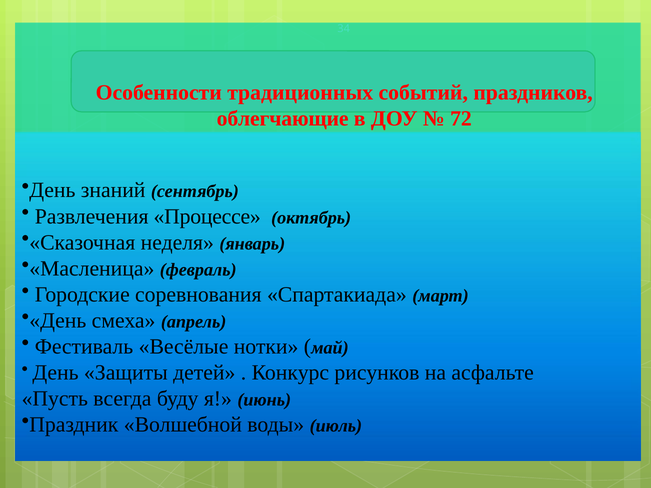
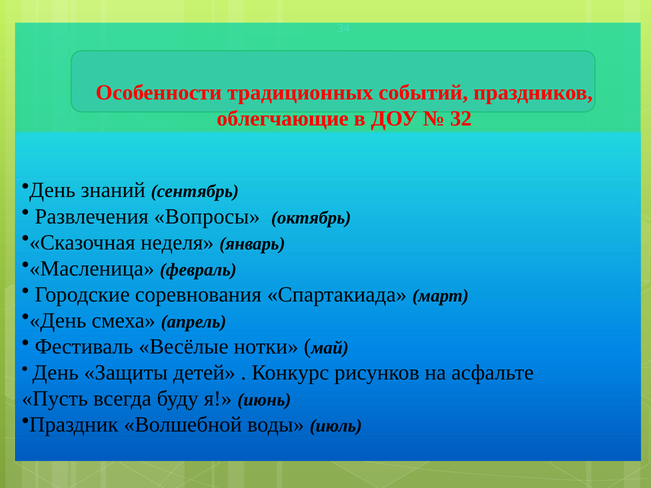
72: 72 -> 32 (461, 119)
Процессе: Процессе -> Вопросы (207, 216)
